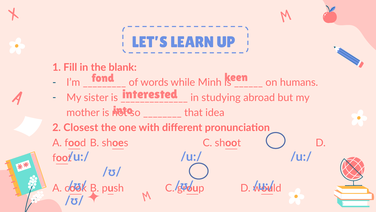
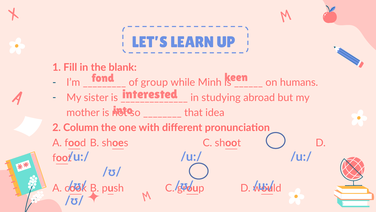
of words: words -> group (154, 82)
Closest: Closest -> Column (81, 127)
